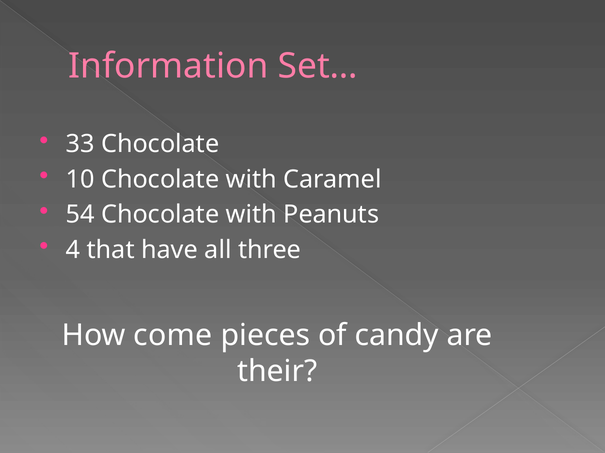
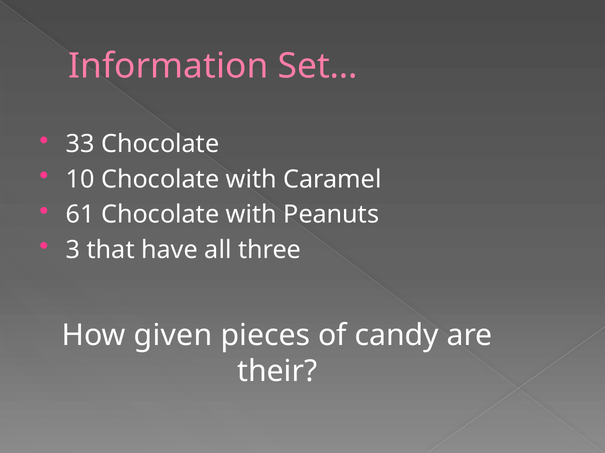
54: 54 -> 61 (80, 215)
4: 4 -> 3 (73, 250)
come: come -> given (173, 336)
